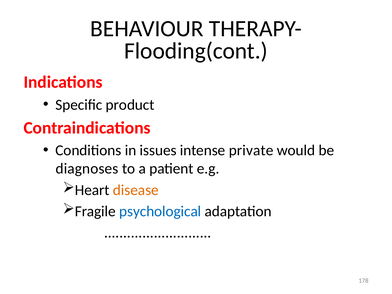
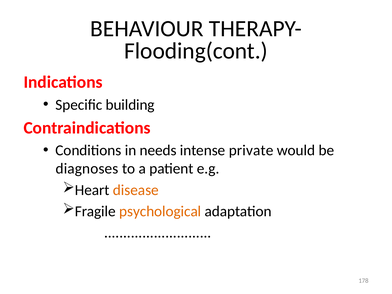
product: product -> building (130, 105)
issues: issues -> needs (158, 150)
psychological colour: blue -> orange (160, 211)
